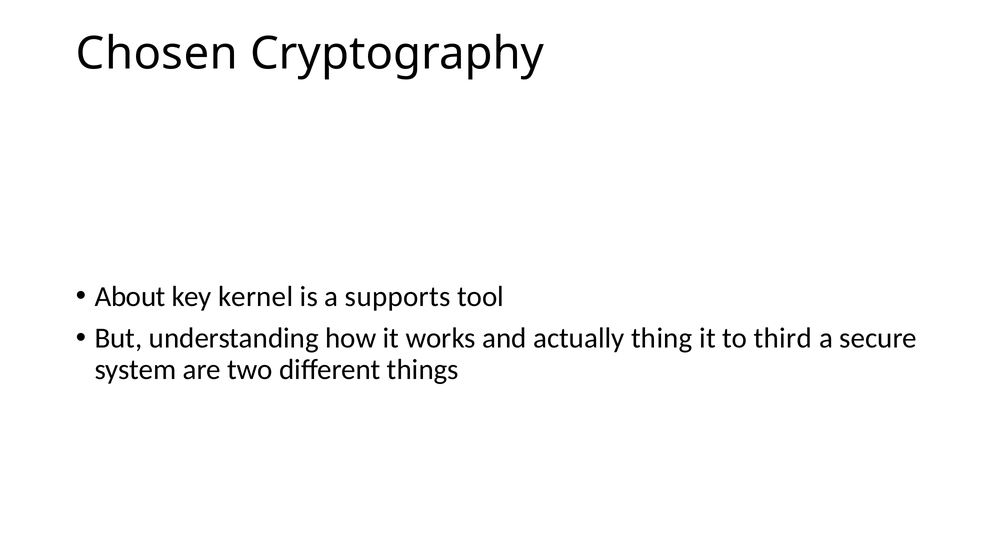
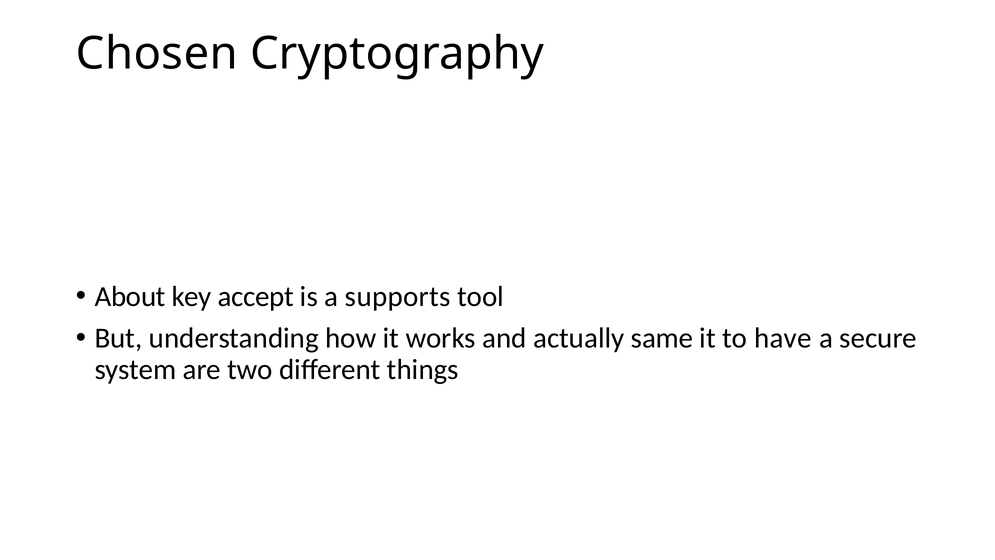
kernel: kernel -> accept (256, 296)
thing: thing -> same (662, 338)
third: third -> have (783, 338)
